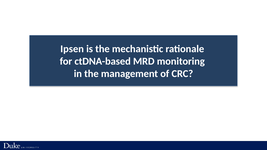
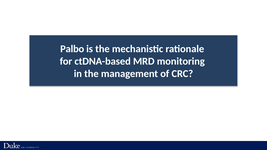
Ipsen: Ipsen -> Palbo (72, 49)
